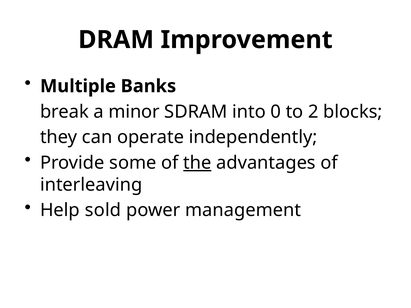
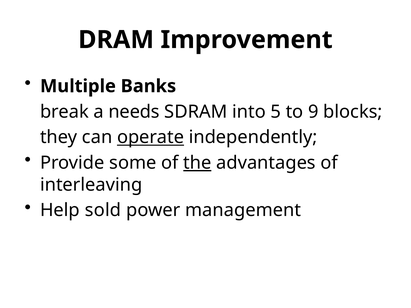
minor: minor -> needs (134, 112)
0: 0 -> 5 (276, 112)
2: 2 -> 9 (313, 112)
operate underline: none -> present (151, 137)
